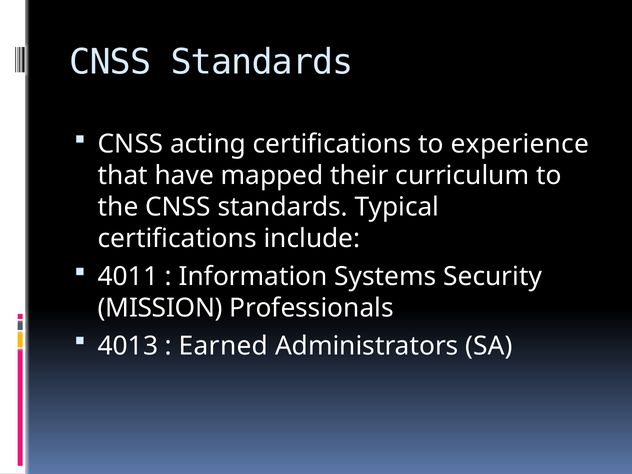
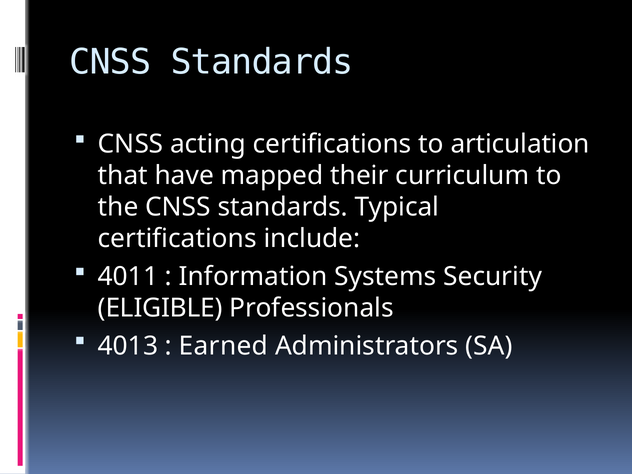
experience: experience -> articulation (520, 144)
MISSION: MISSION -> ELIGIBLE (160, 308)
